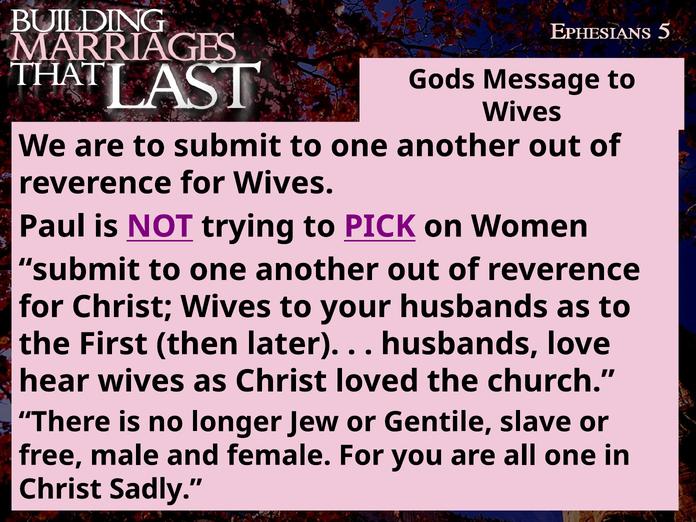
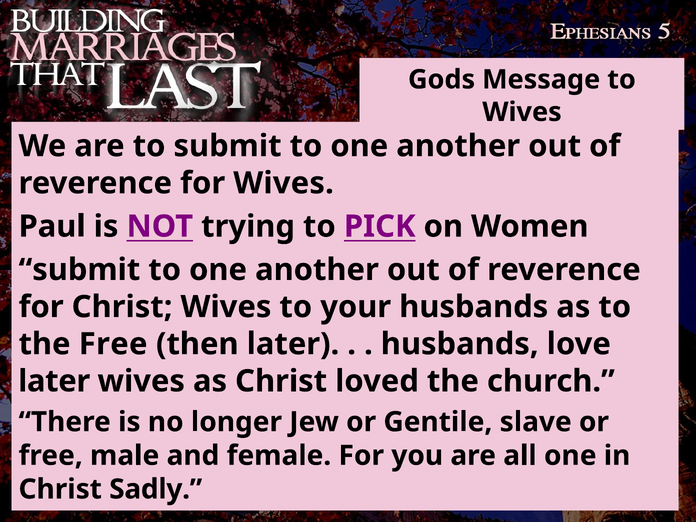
the First: First -> Free (113, 344)
hear: hear -> later (54, 381)
